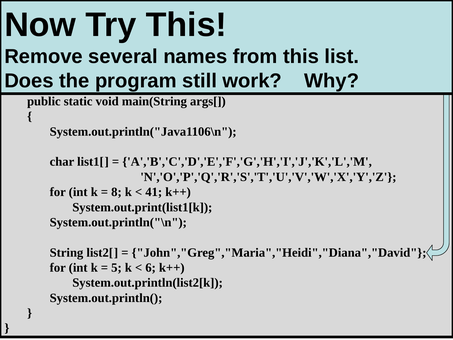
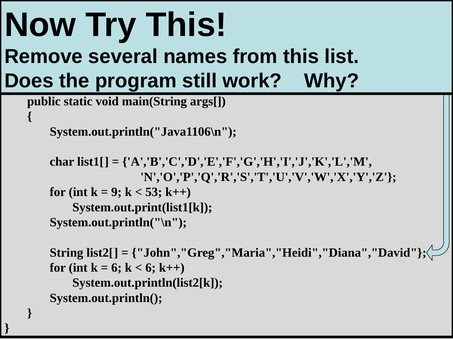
8: 8 -> 9 (116, 192)
41: 41 -> 53 (154, 192)
5: 5 -> 6 (116, 267)
